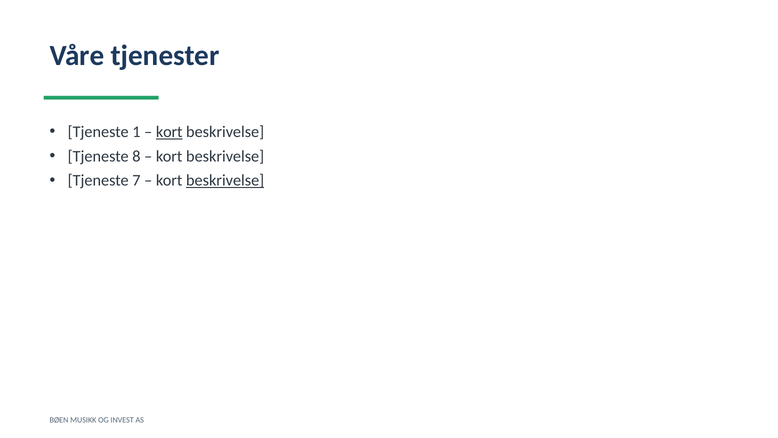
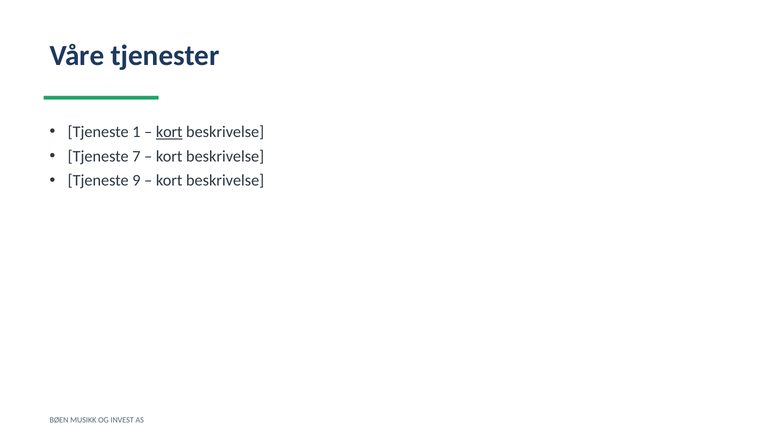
8: 8 -> 7 (136, 156)
7: 7 -> 9 (136, 180)
beskrivelse underline: present -> none (225, 180)
